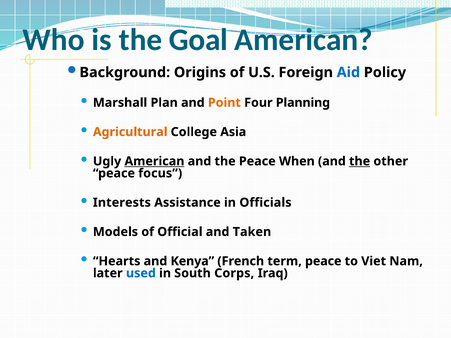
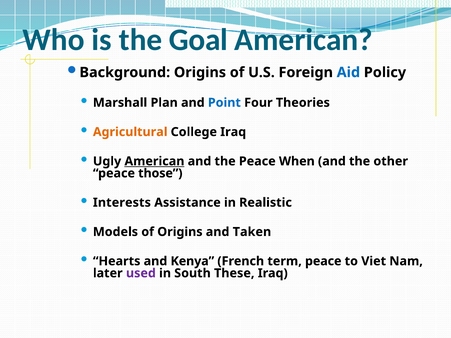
Point colour: orange -> blue (224, 103)
Planning: Planning -> Theories (303, 103)
College Asia: Asia -> Iraq (233, 132)
the underline: present -> none (360, 161)
focus: focus -> those (160, 173)
Officials: Officials -> Realistic (266, 203)
of Official: Official -> Origins (180, 232)
used colour: blue -> purple (141, 273)
Corps: Corps -> These (234, 273)
